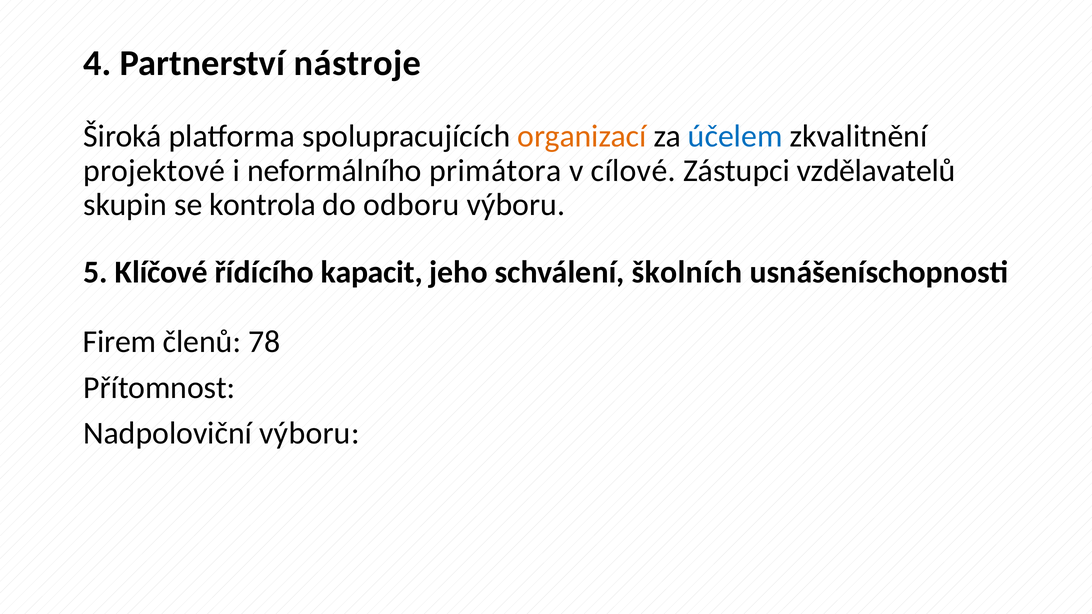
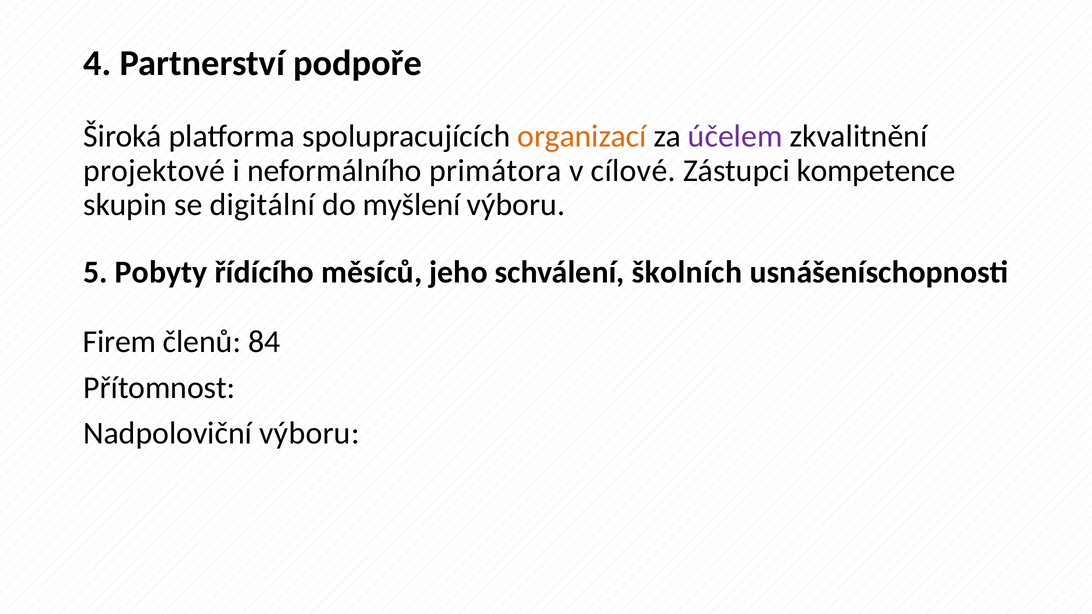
nástroje: nástroje -> podpoře (358, 63)
účelem colour: blue -> purple (735, 136)
vzdělavatelů: vzdělavatelů -> kompetence (876, 171)
kontrola: kontrola -> digitální (262, 205)
odboru: odboru -> myšlení (412, 205)
Klíčové: Klíčové -> Pobyty (161, 272)
kapacit: kapacit -> měsíců (372, 272)
78: 78 -> 84 (264, 342)
